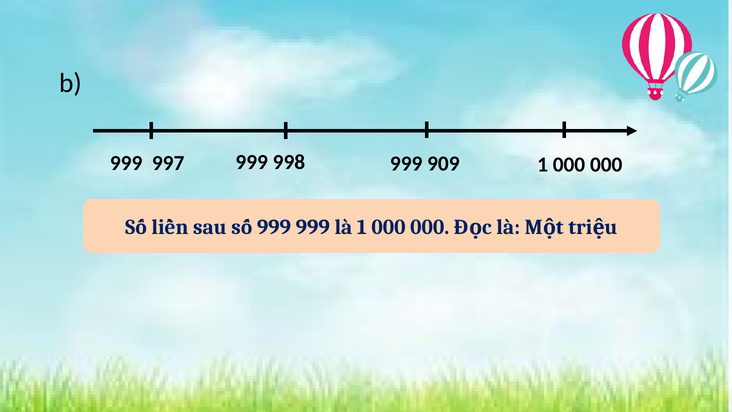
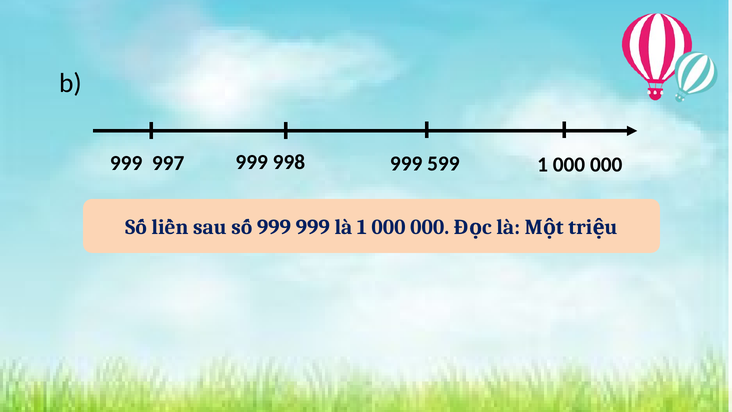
909: 909 -> 599 (443, 164)
